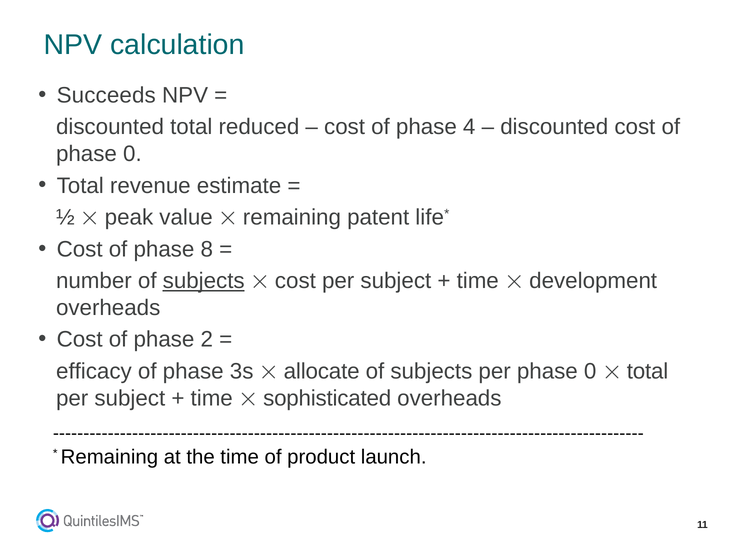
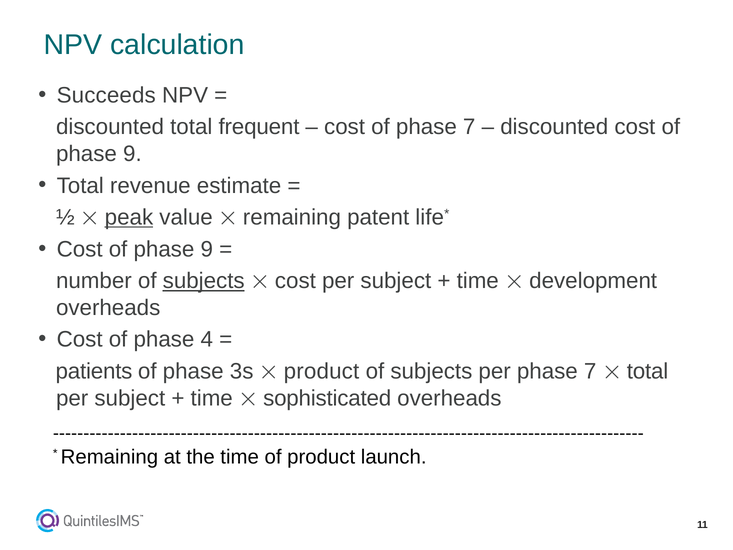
reduced: reduced -> frequent (259, 127)
of phase 4: 4 -> 7 (469, 127)
0: 0 -> 9 (132, 154)
peak underline: none -> present (129, 217)
8: 8 -> 9 (207, 249)
2: 2 -> 4 (207, 339)
efficacy: efficacy -> patients (94, 371)
allocate: allocate -> product (321, 371)
per phase 0: 0 -> 7 (590, 371)
